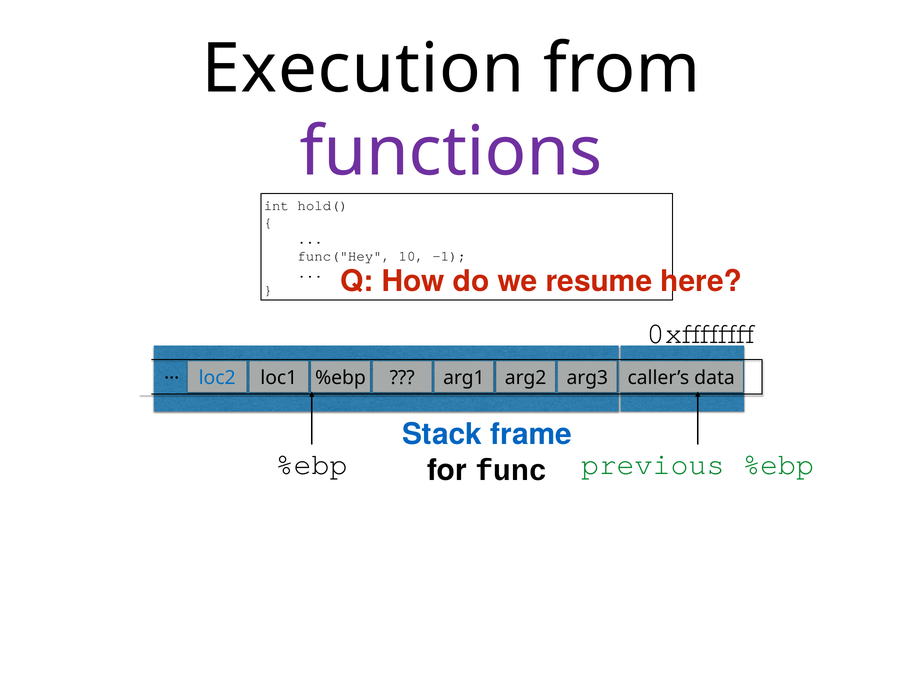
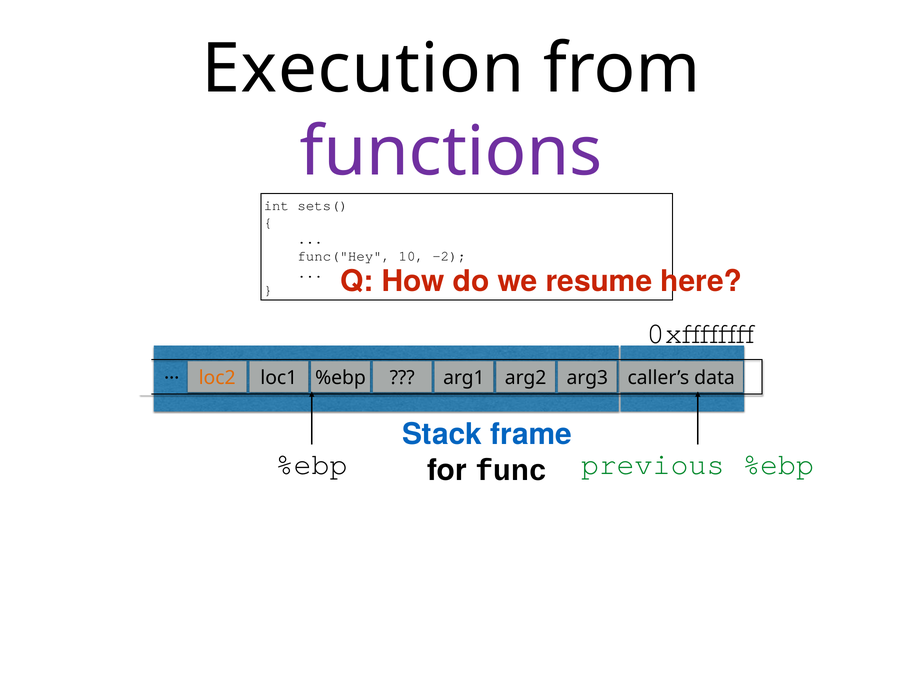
hold(: hold( -> sets( (323, 206)
-1: -1 -> -2 (449, 256)
loc2 colour: blue -> orange (217, 378)
